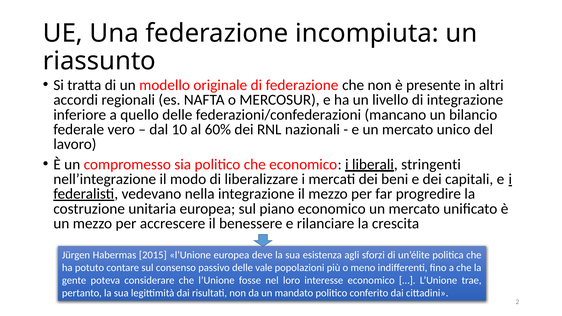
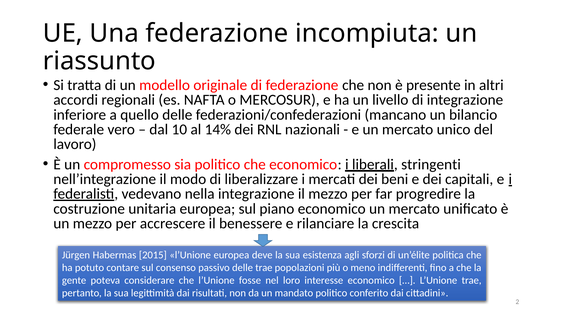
60%: 60% -> 14% (218, 130)
delle vale: vale -> trae (264, 268)
